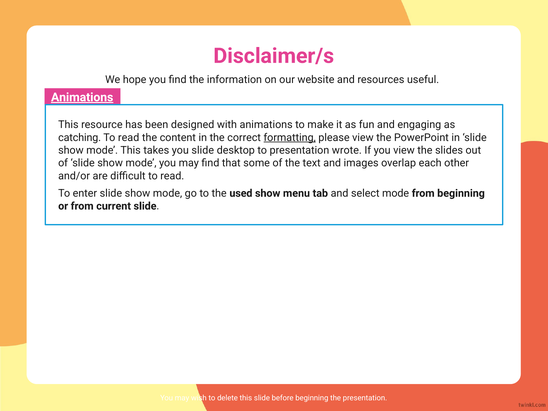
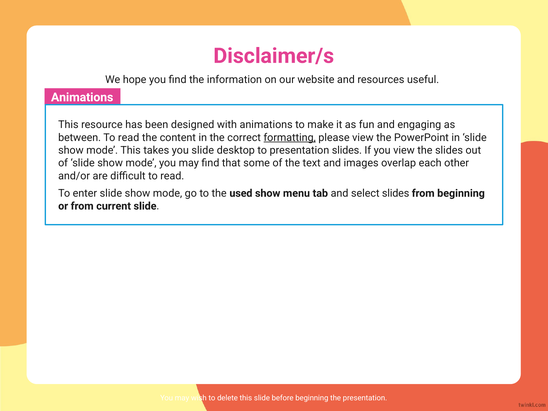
Animations underline: present -> none (82, 97)
catching: catching -> between (80, 137)
presentation wrote: wrote -> slides (347, 150)
select mode: mode -> slides (396, 193)
